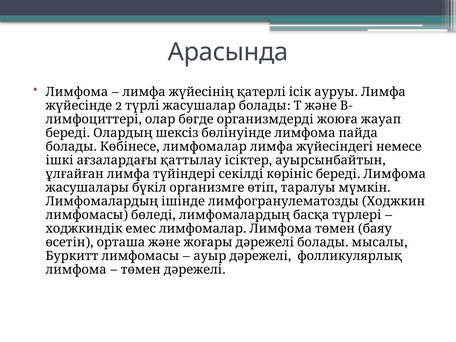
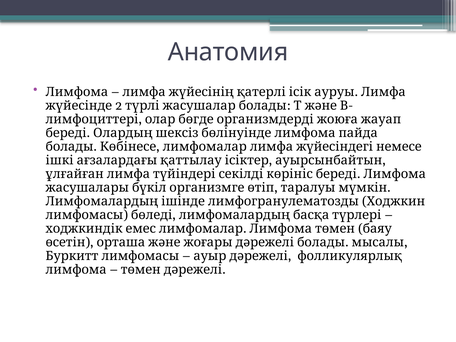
Арасында: Арасында -> Анатомия (228, 52)
